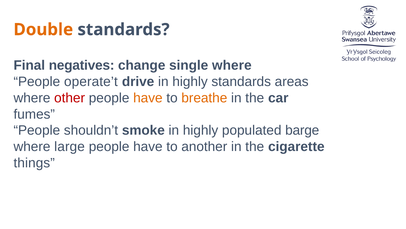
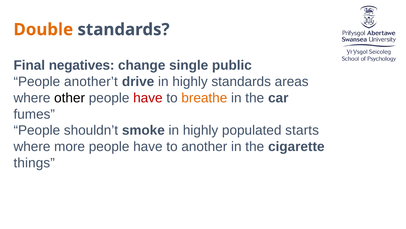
single where: where -> public (232, 65)
operate’t: operate’t -> another’t (91, 81)
other colour: red -> black (70, 98)
have colour: orange -> red (148, 98)
barge: barge -> starts (302, 130)
large: large -> more (70, 146)
